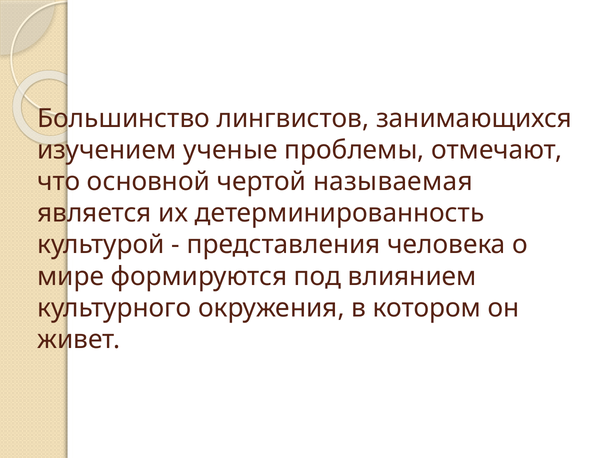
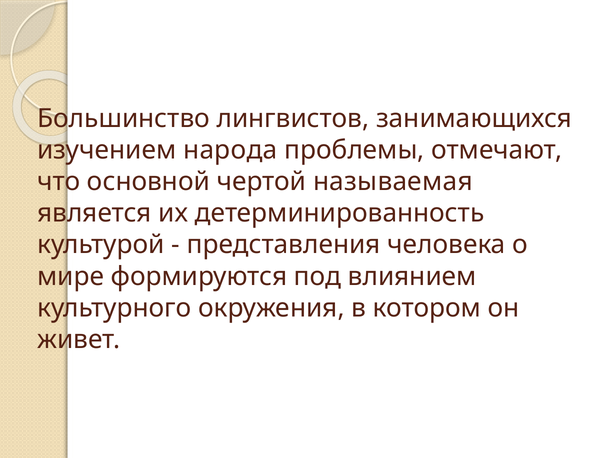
ученые: ученые -> народа (230, 150)
